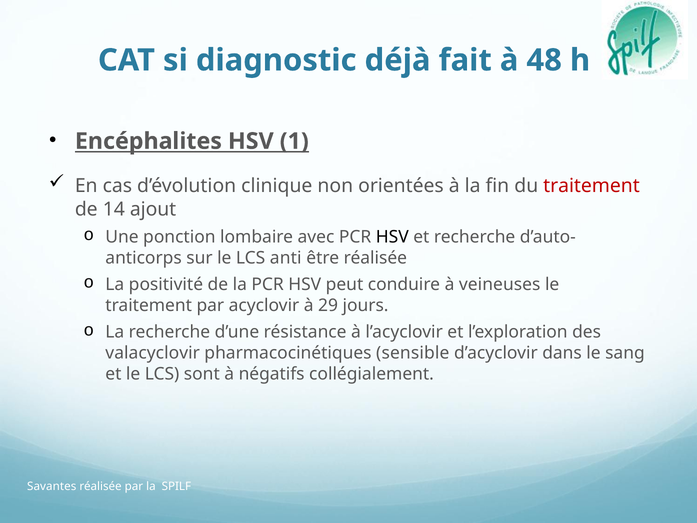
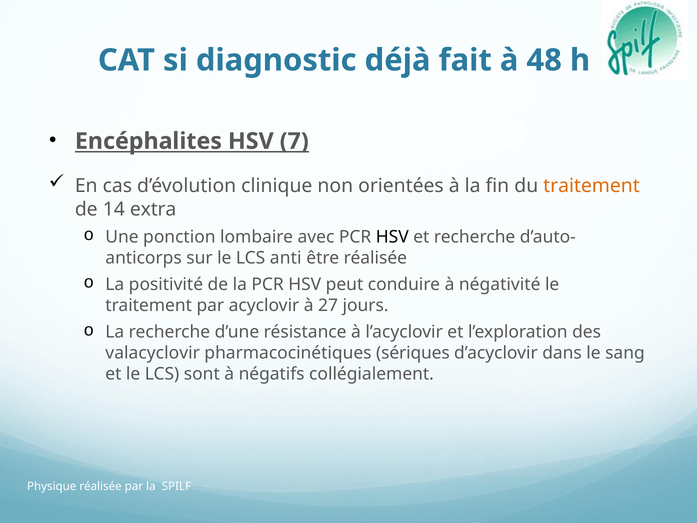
1: 1 -> 7 (294, 141)
traitement colour: red -> orange (592, 186)
ajout: ajout -> extra (153, 209)
veineuses: veineuses -> négativité (500, 284)
29: 29 -> 27 (328, 305)
sensible: sensible -> sériques (413, 353)
Savantes: Savantes -> Physique (52, 486)
